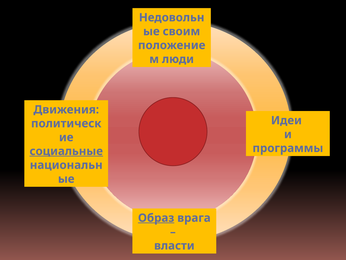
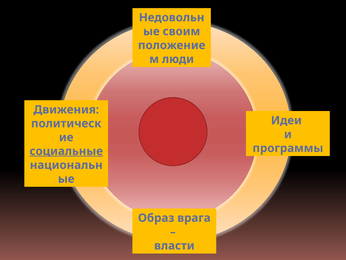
Образ underline: present -> none (156, 218)
